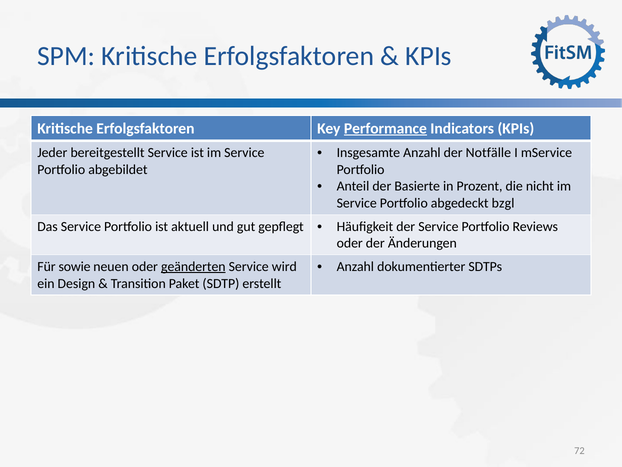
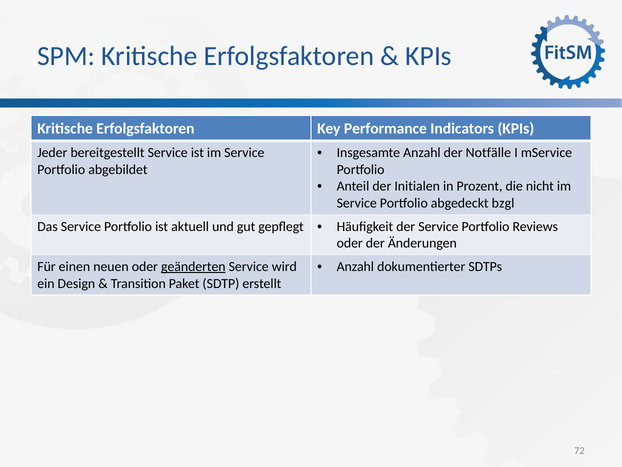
Performance underline: present -> none (385, 128)
Basierte: Basierte -> Initialen (417, 186)
sowie: sowie -> einen (74, 266)
